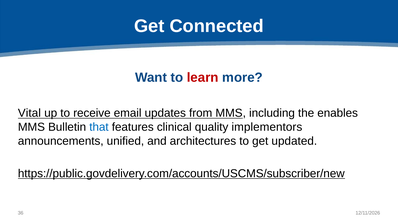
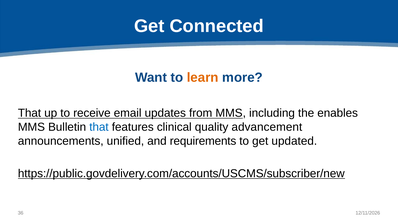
learn colour: red -> orange (203, 77)
Vital: Vital -> That (29, 113)
implementors: implementors -> advancement (267, 127)
architectures: architectures -> requirements (203, 141)
